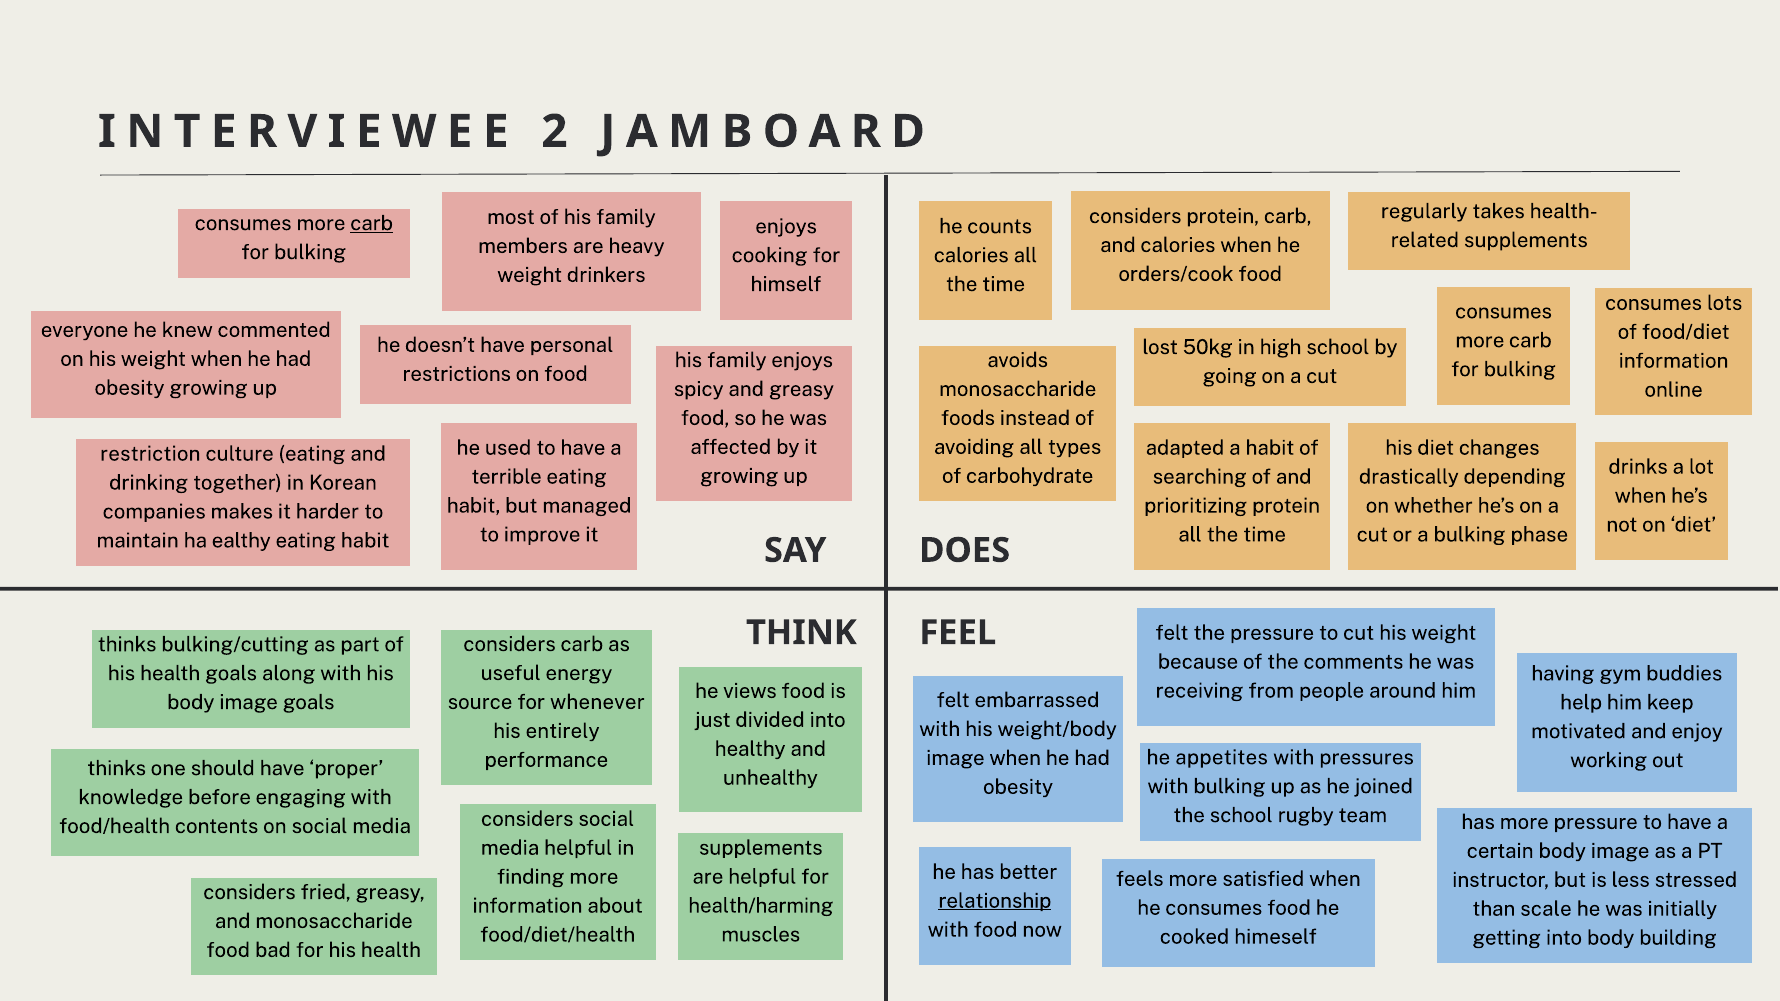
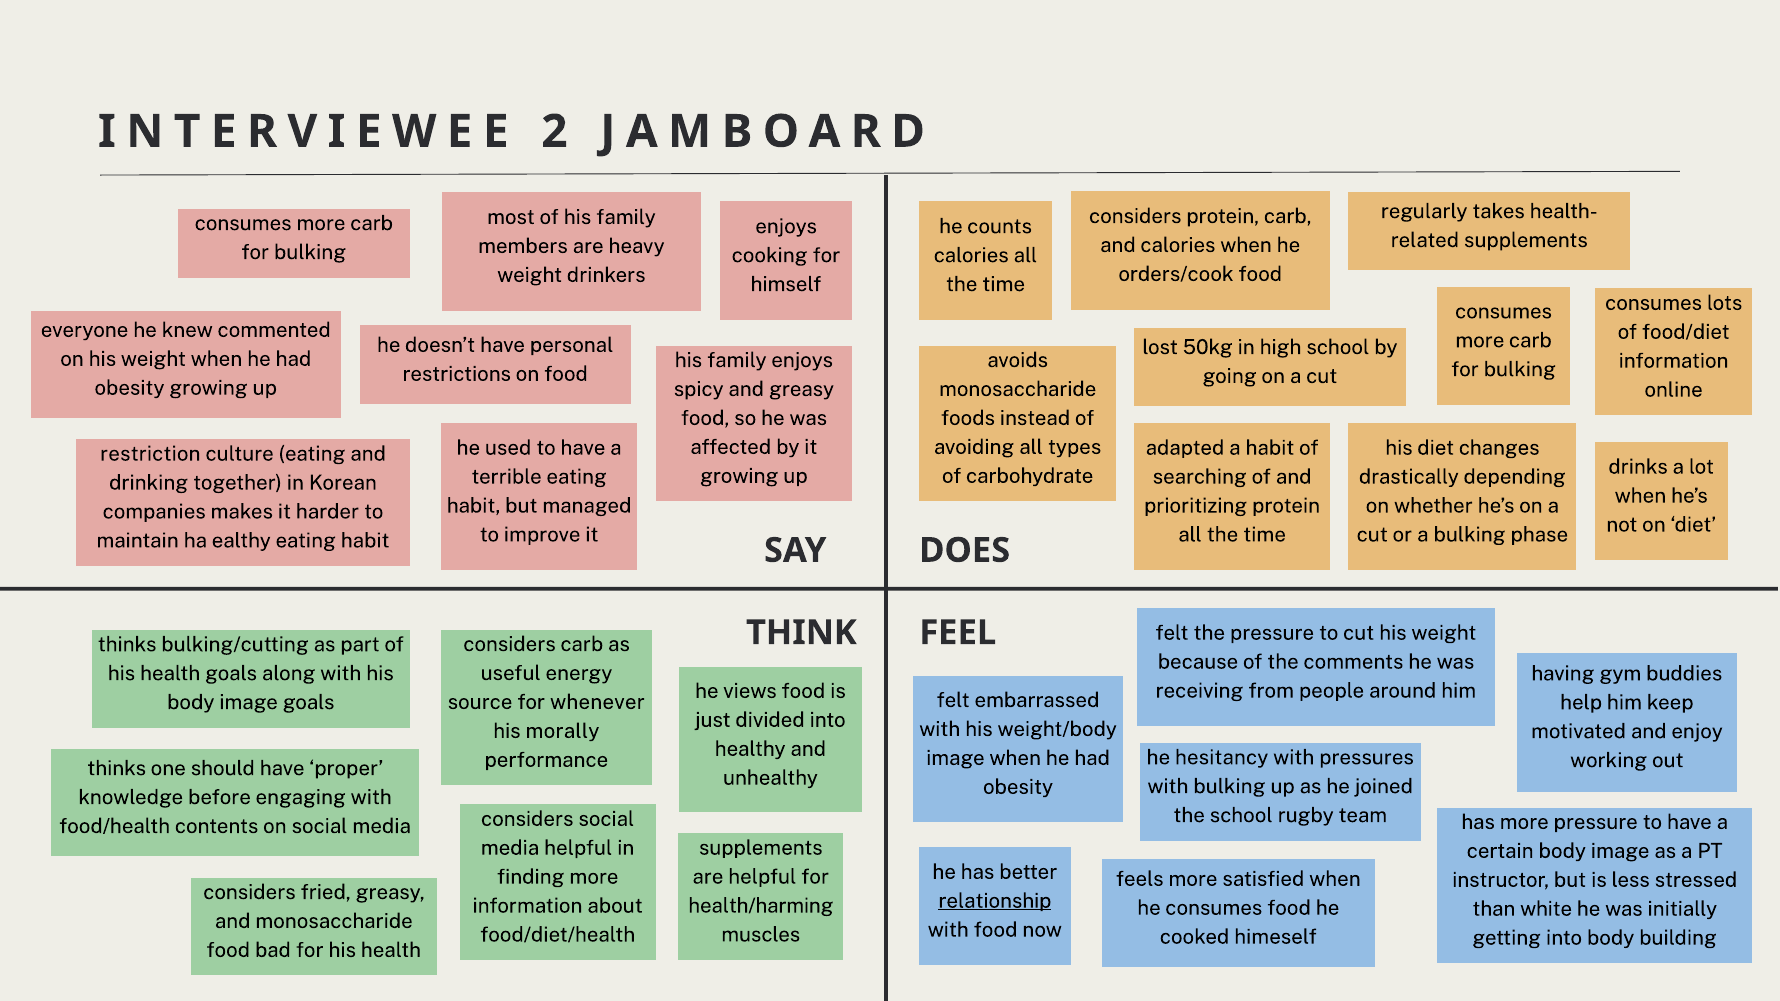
carb underline: present -> none (372, 223)
entirely: entirely -> morally (562, 731)
appetites: appetites -> hesitancy (1222, 758)
scale: scale -> white (1546, 909)
